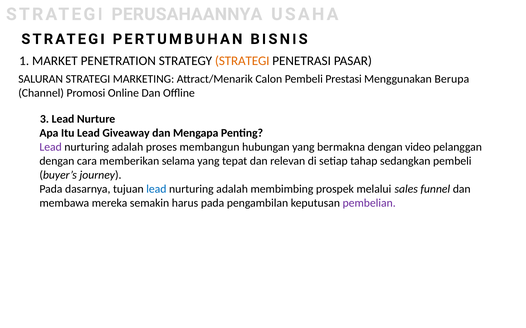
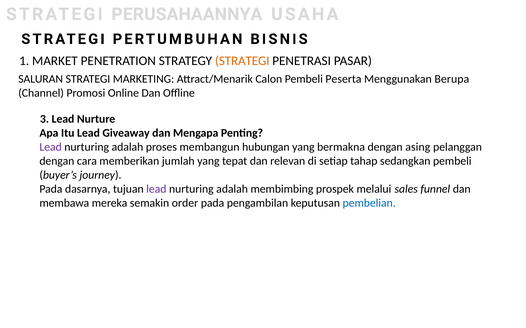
Prestasi: Prestasi -> Peserta (343, 79)
video: video -> asing (418, 147)
selama: selama -> jumlah (178, 161)
lead colour: blue -> purple (156, 190)
harus: harus -> order (185, 204)
pembelian colour: purple -> blue (369, 204)
